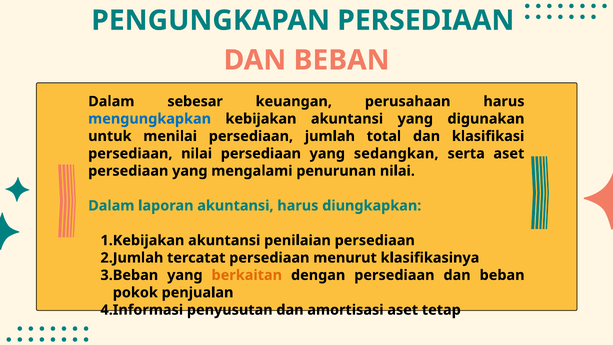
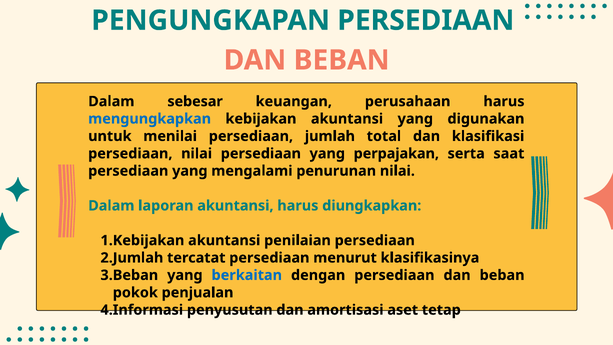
sedangkan: sedangkan -> perpajakan (396, 153)
serta aset: aset -> saat (509, 153)
berkaitan colour: orange -> blue (247, 275)
